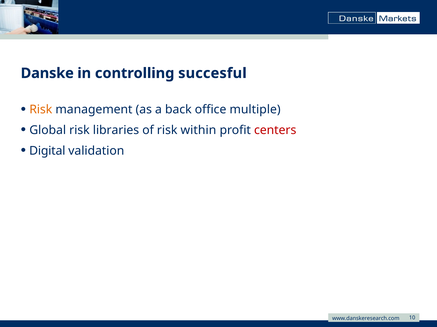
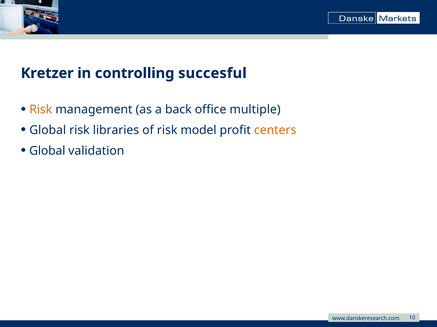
Danske: Danske -> Kretzer (47, 73)
within: within -> model (199, 130)
centers colour: red -> orange (275, 130)
Digital: Digital -> Global (47, 151)
